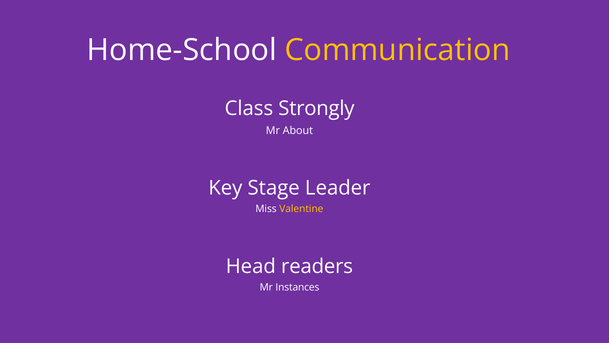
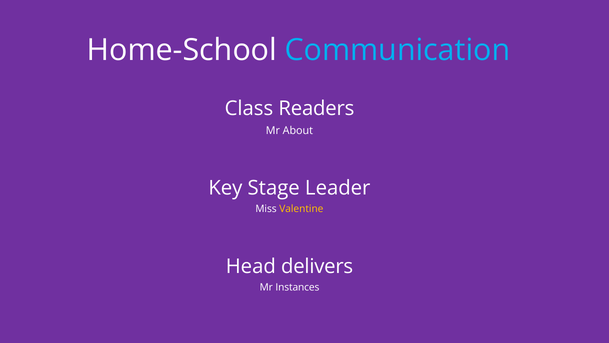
Communication colour: yellow -> light blue (397, 50)
Strongly: Strongly -> Readers (316, 109)
readers: readers -> delivers (317, 266)
